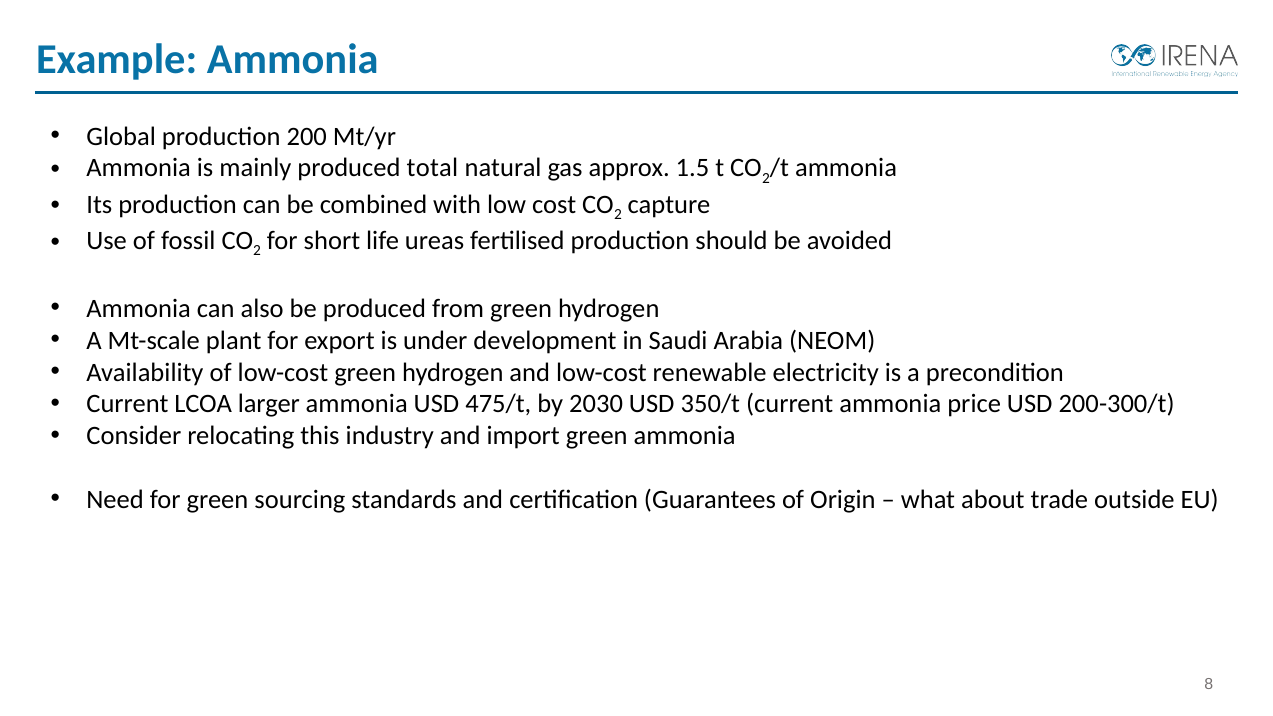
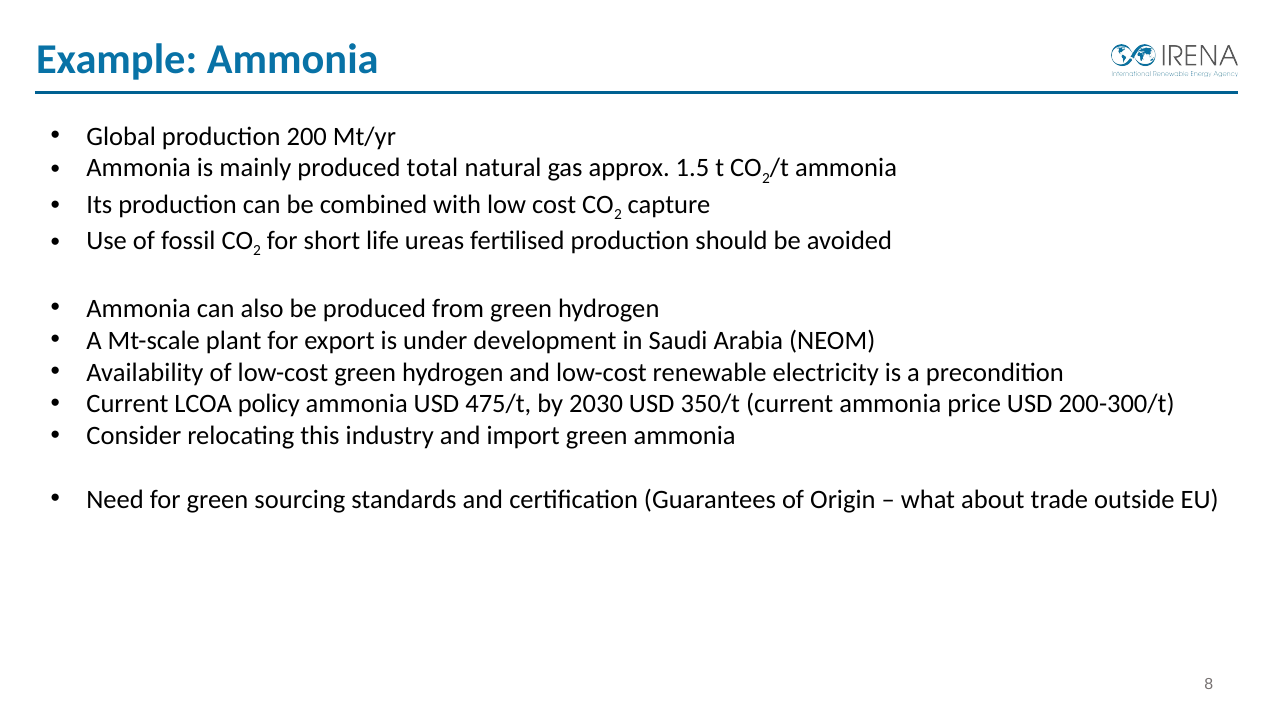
larger: larger -> policy (269, 404)
